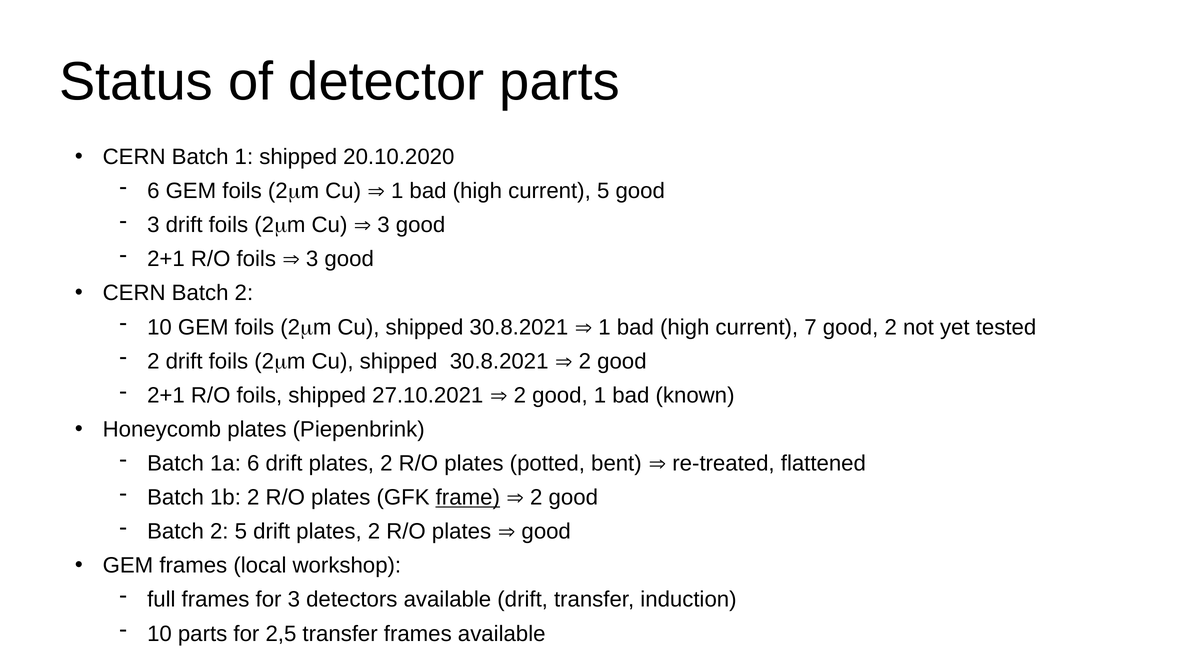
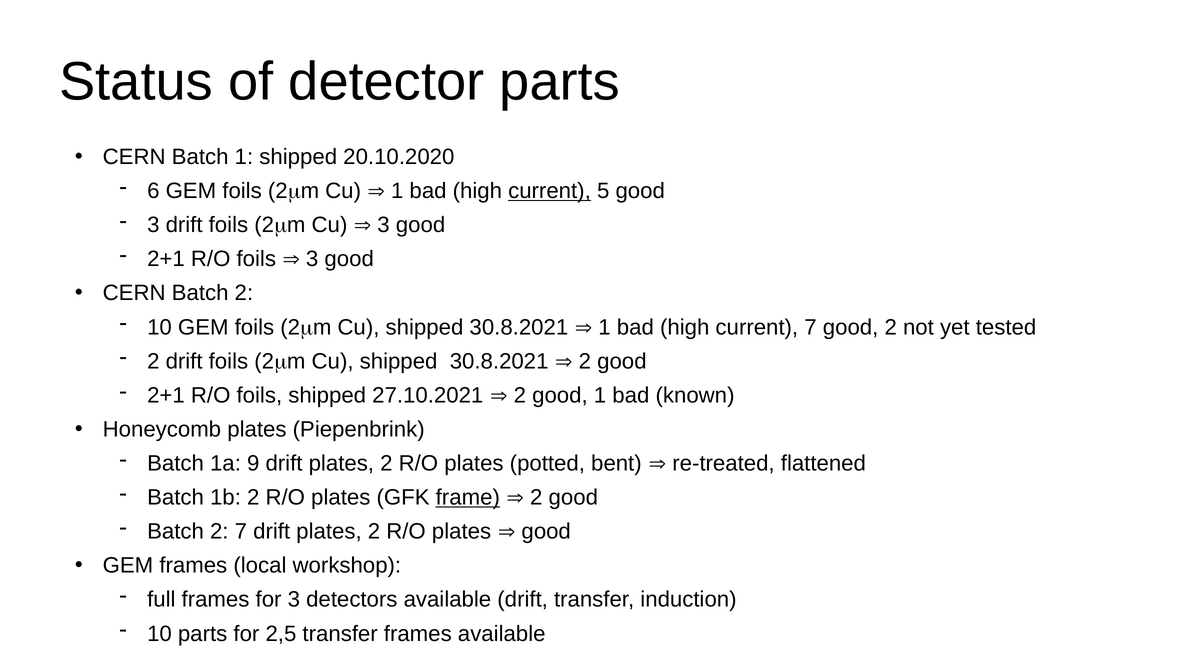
current underline: none -> present (549, 191)
1a 6: 6 -> 9 (253, 464)
2 5: 5 -> 7 (241, 532)
